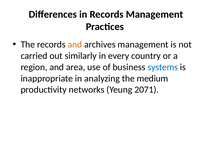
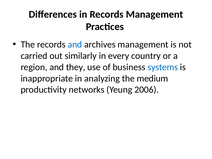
and colour: orange -> blue (75, 44)
area: area -> they (76, 67)
2071: 2071 -> 2006 (147, 90)
